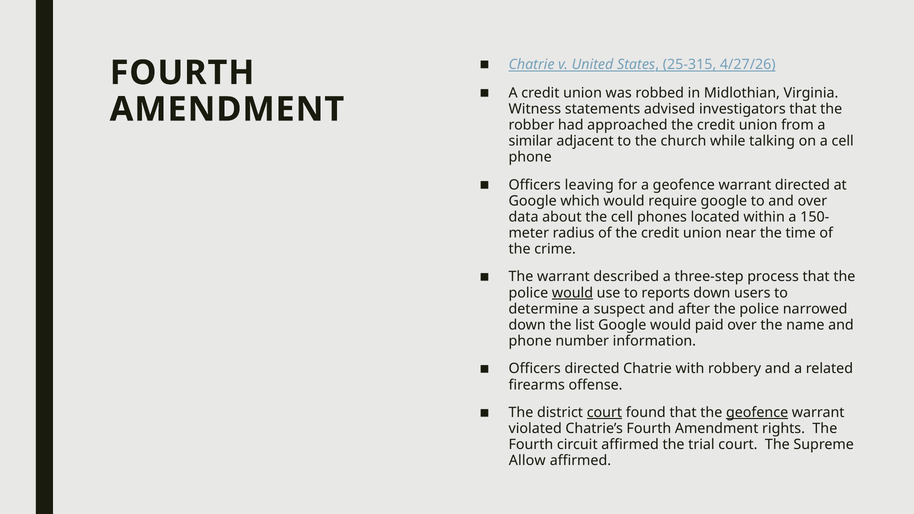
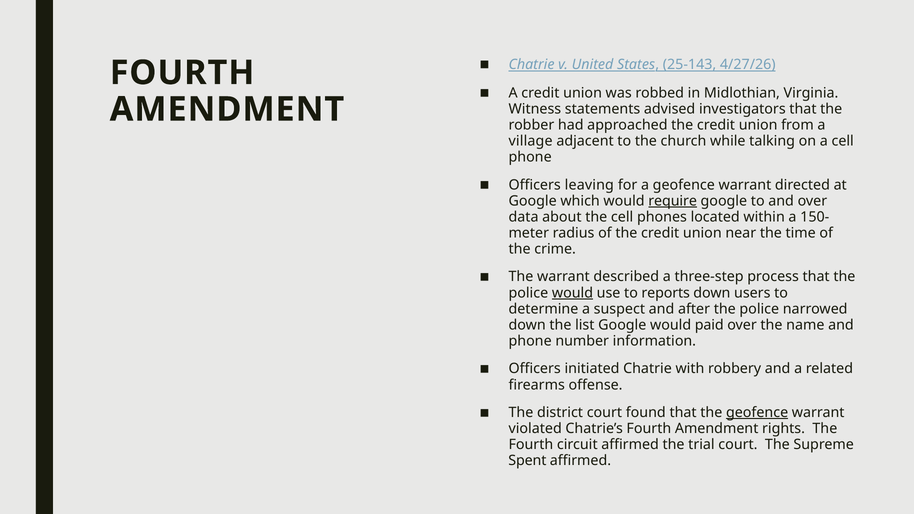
25-315: 25-315 -> 25-143 (690, 64)
similar: similar -> village (531, 141)
require underline: none -> present (673, 201)
Officers directed: directed -> initiated (592, 369)
court underline: present -> none (604, 413)
Allow: Allow -> Spent (527, 461)
